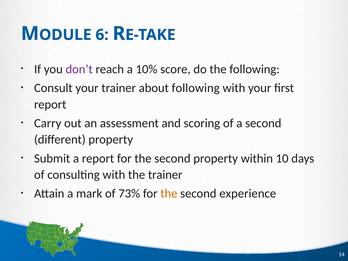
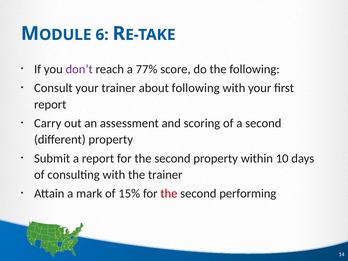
10%: 10% -> 77% (147, 69)
73%: 73% -> 15% (129, 194)
the colour: orange -> red (169, 194)
experience: experience -> performing (248, 194)
